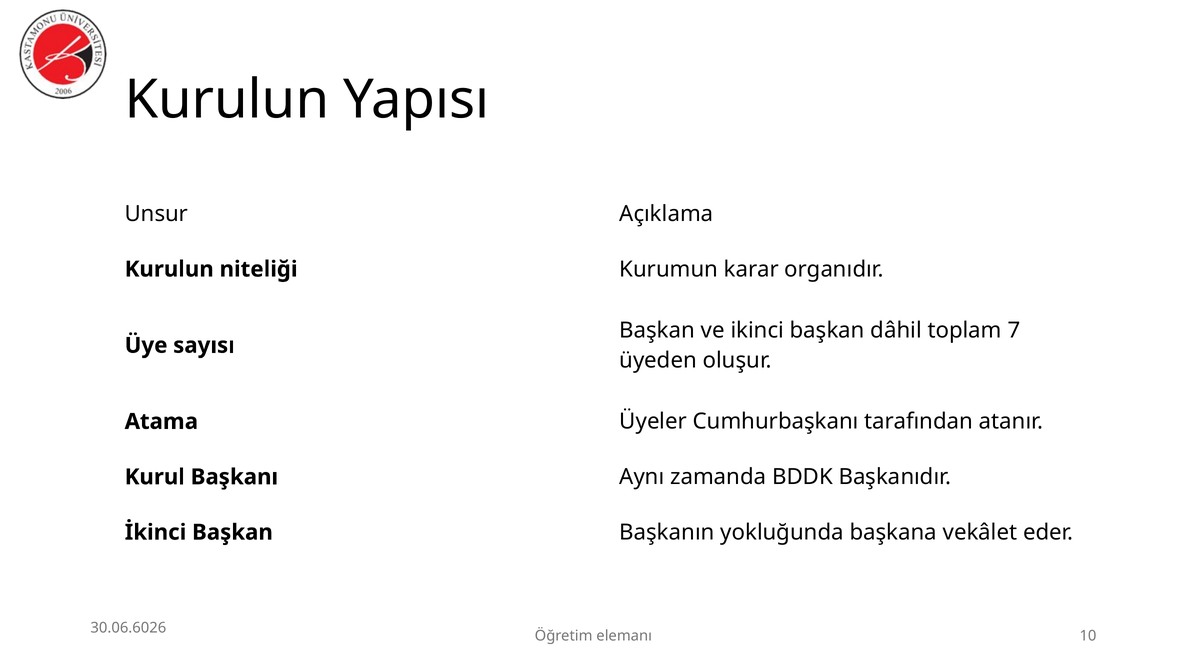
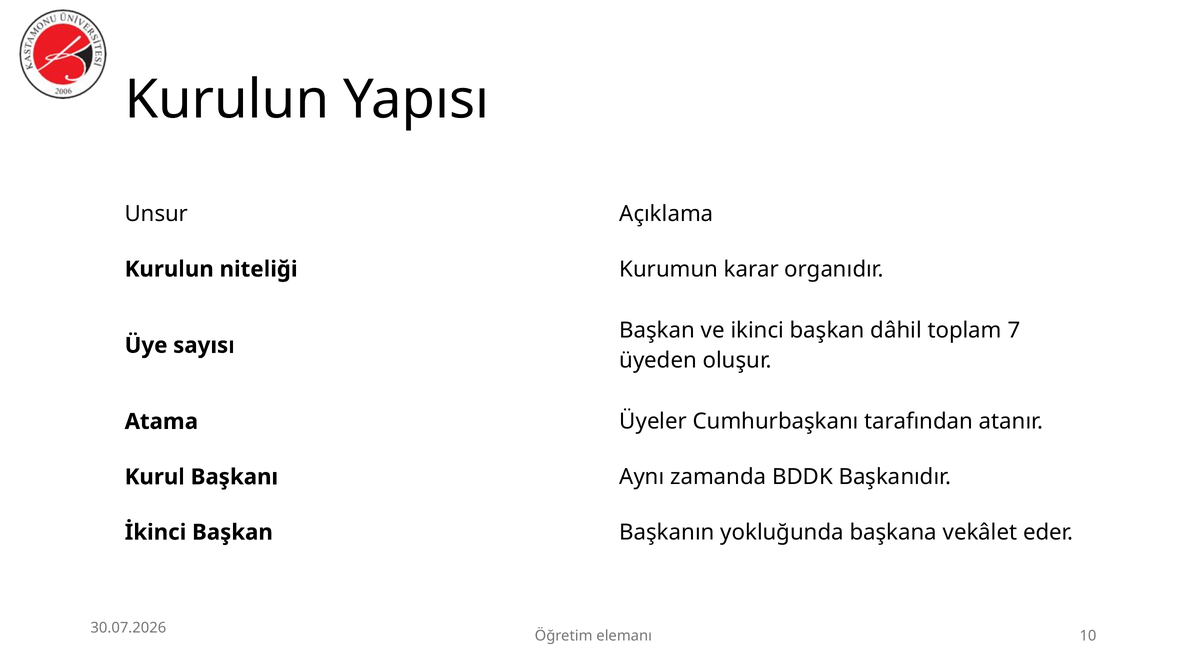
30.06.6026: 30.06.6026 -> 30.07.2026 (128, 629)
